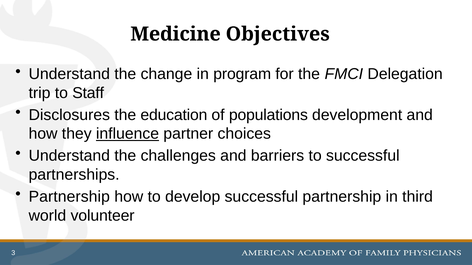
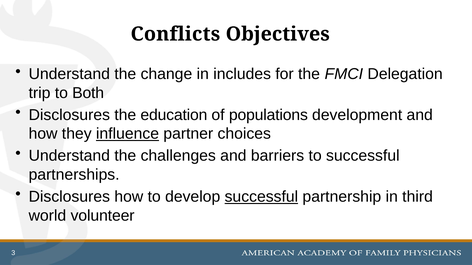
Medicine: Medicine -> Conflicts (175, 34)
program: program -> includes (242, 74)
Staff: Staff -> Both (88, 93)
Partnership: Partnership -> Disclosures (69, 197)
successful underline: none -> present (261, 197)
